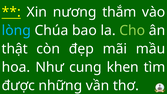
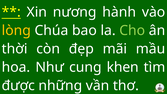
thắm: thắm -> hành (119, 12)
lòng colour: light blue -> yellow (16, 30)
thật: thật -> thời (15, 49)
